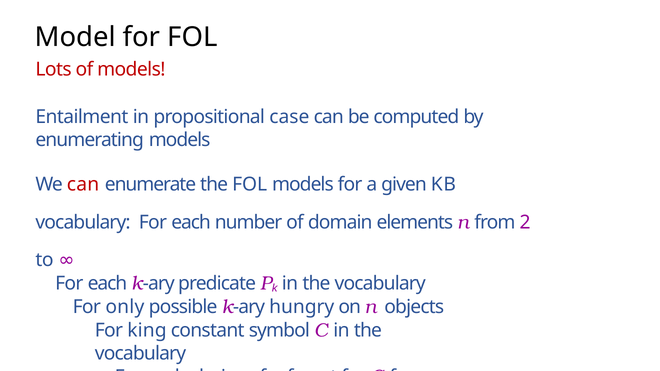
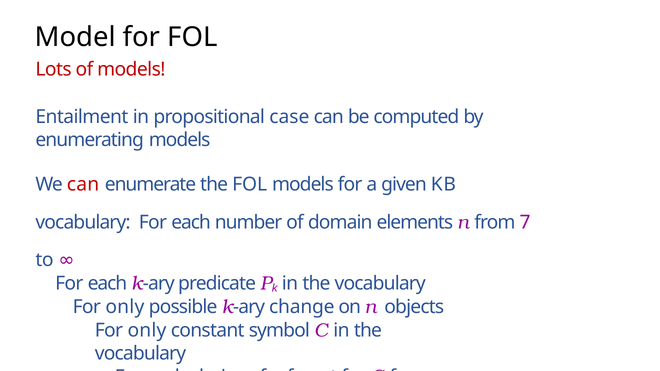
2: 2 -> 7 (525, 222)
hungry: hungry -> change (302, 307)
king: king -> only (147, 331)
